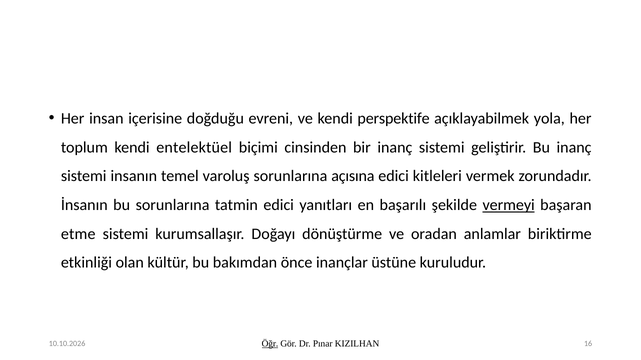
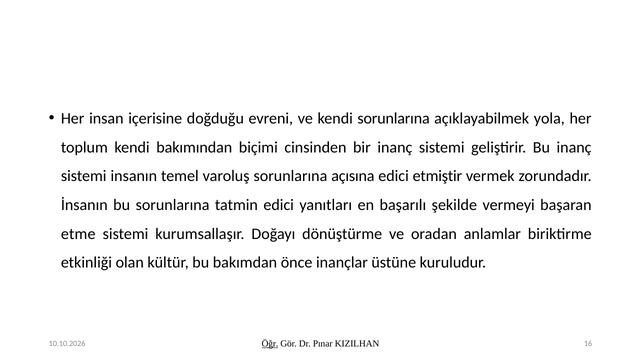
kendi perspektife: perspektife -> sorunlarına (394, 119)
entelektüel: entelektüel -> bakımından (194, 148)
kitleleri: kitleleri -> etmiştir (437, 176)
vermeyi underline: present -> none (509, 205)
